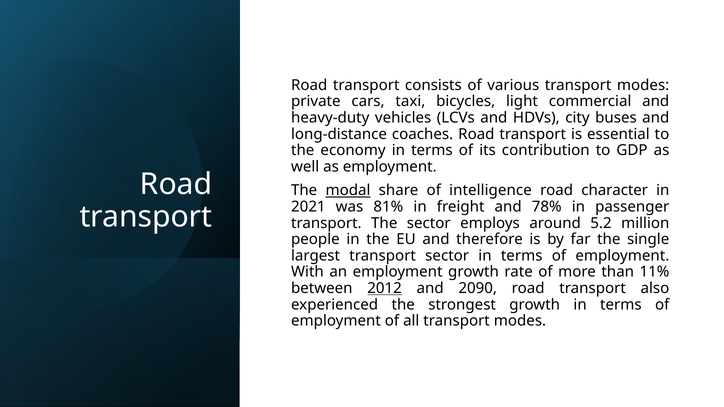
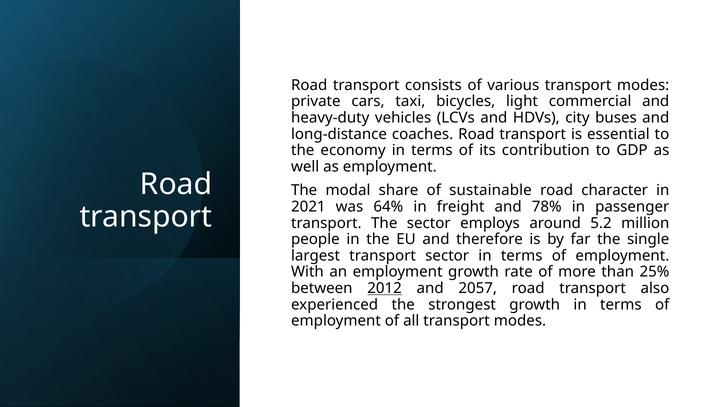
modal underline: present -> none (348, 191)
intelligence: intelligence -> sustainable (490, 191)
81%: 81% -> 64% (388, 207)
11%: 11% -> 25% (655, 272)
2090: 2090 -> 2057 (478, 288)
